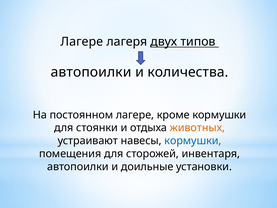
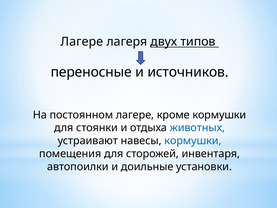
автопоилки: автопоилки -> переносные (91, 72)
количества: количества -> источников (188, 72)
животных colour: orange -> blue (197, 128)
